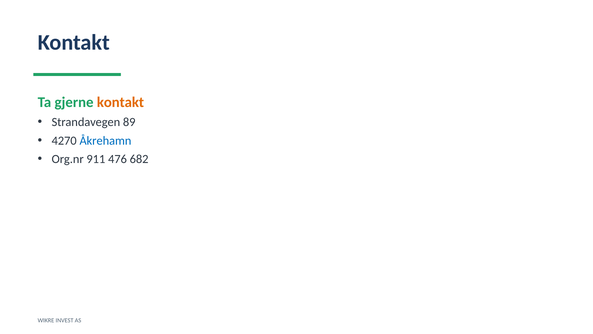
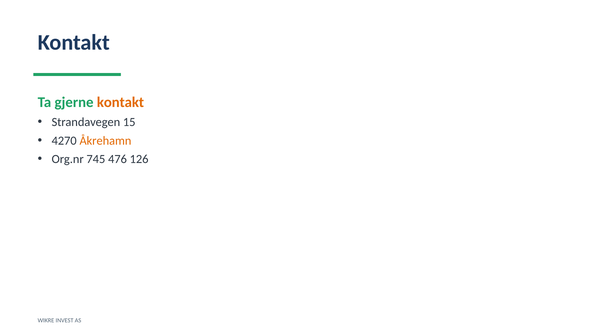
89: 89 -> 15 (129, 122)
Åkrehamn colour: blue -> orange (105, 140)
911: 911 -> 745 (96, 159)
682: 682 -> 126 (139, 159)
